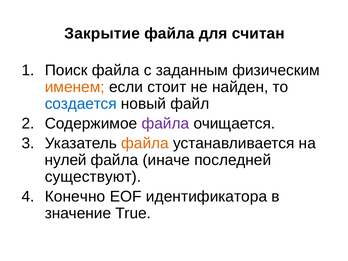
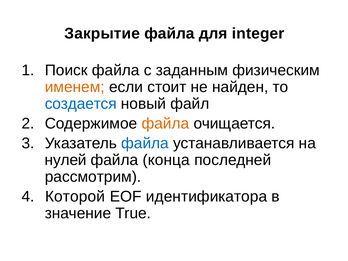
считан: считан -> integer (258, 33)
файла colour: purple -> orange (165, 124)
файла colour: orange -> blue (145, 143)
иначе: иначе -> конца (166, 160)
существуют: существуют -> рассмотрим (93, 177)
Конечно: Конечно -> Которой (75, 197)
